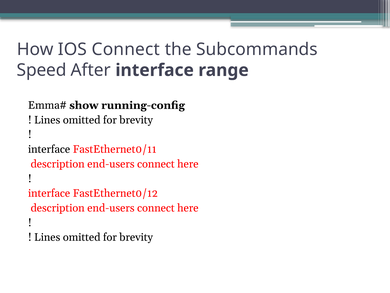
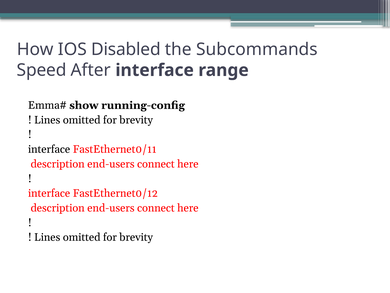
IOS Connect: Connect -> Disabled (126, 49)
